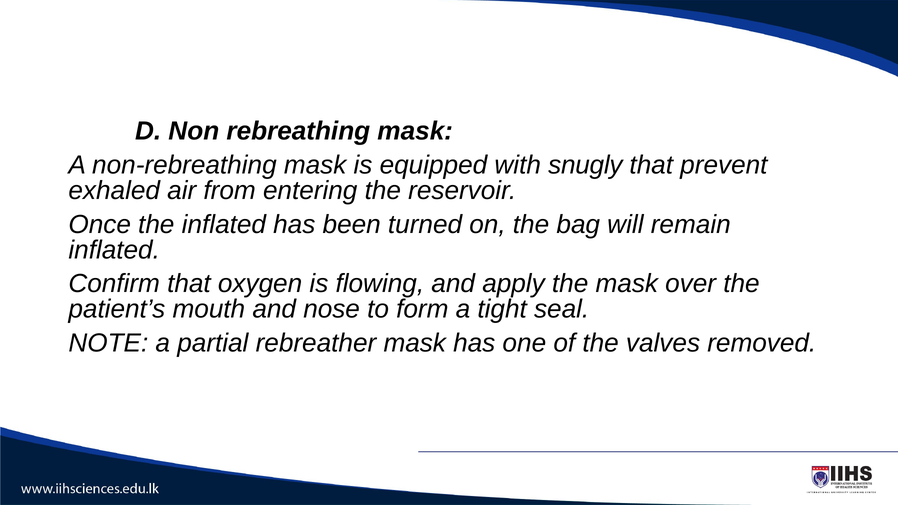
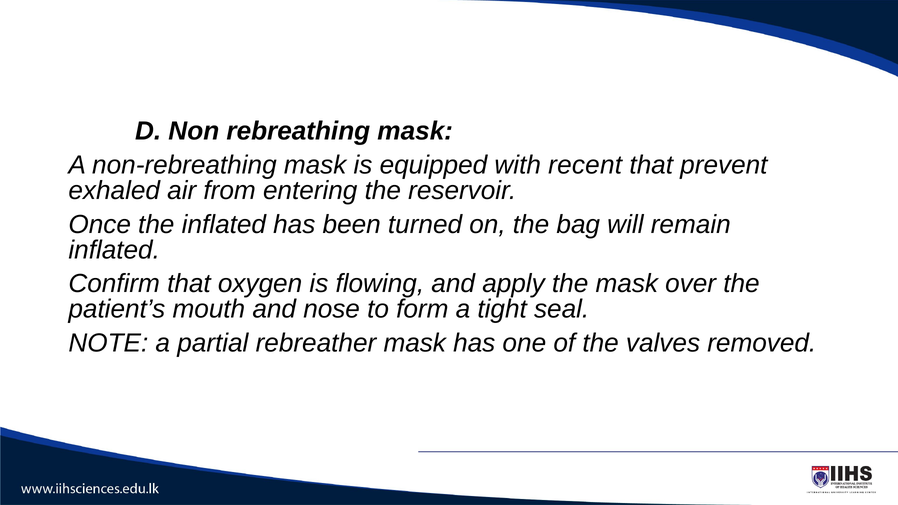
snugly: snugly -> recent (585, 165)
